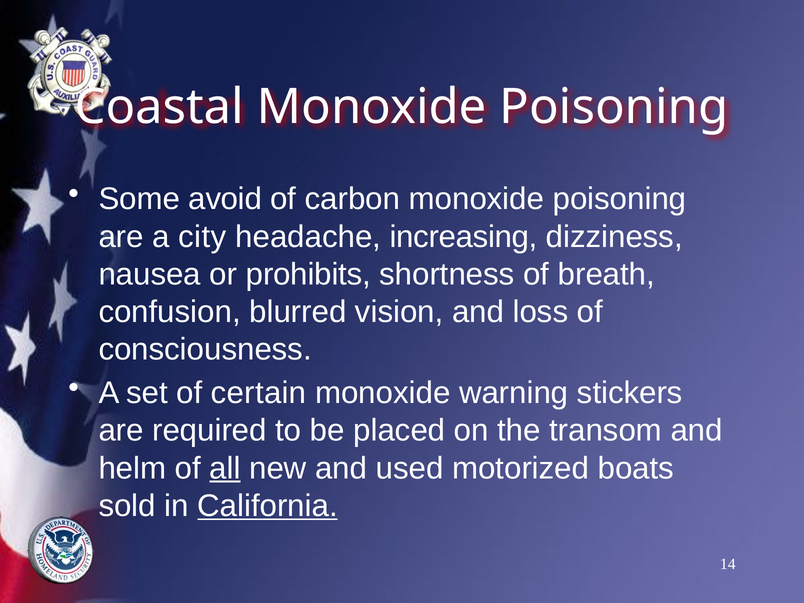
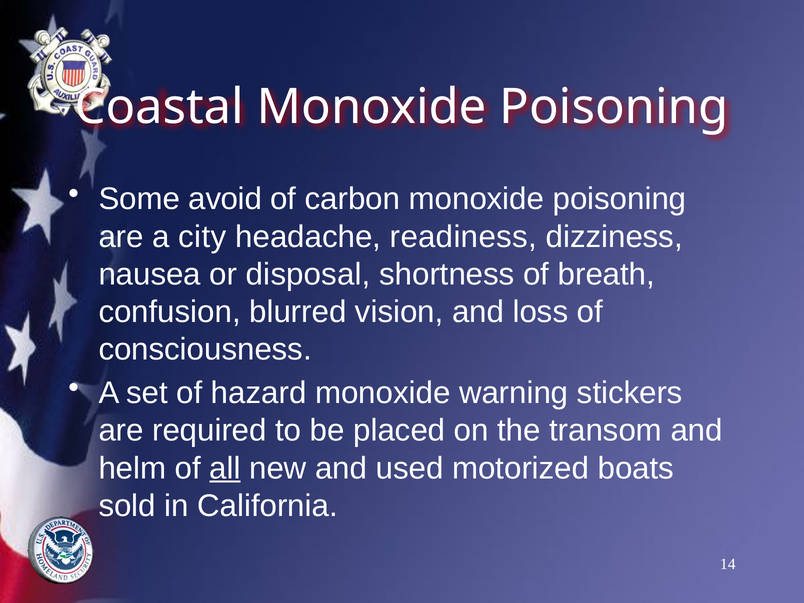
increasing: increasing -> readiness (463, 237)
prohibits: prohibits -> disposal (308, 274)
certain: certain -> hazard (259, 393)
California underline: present -> none (267, 506)
